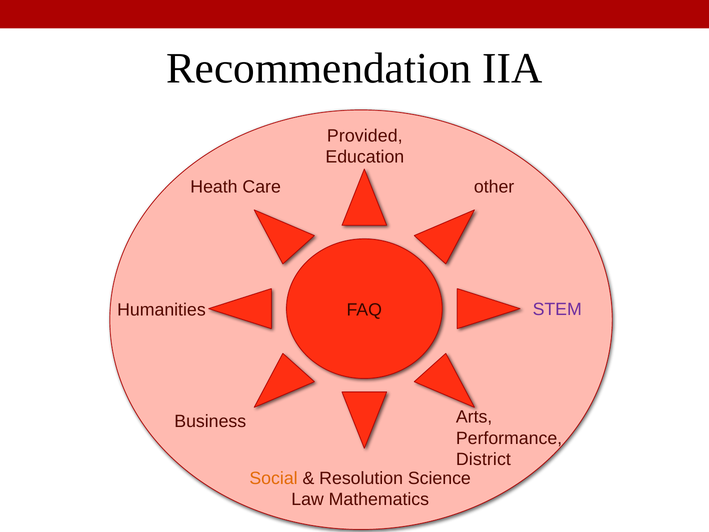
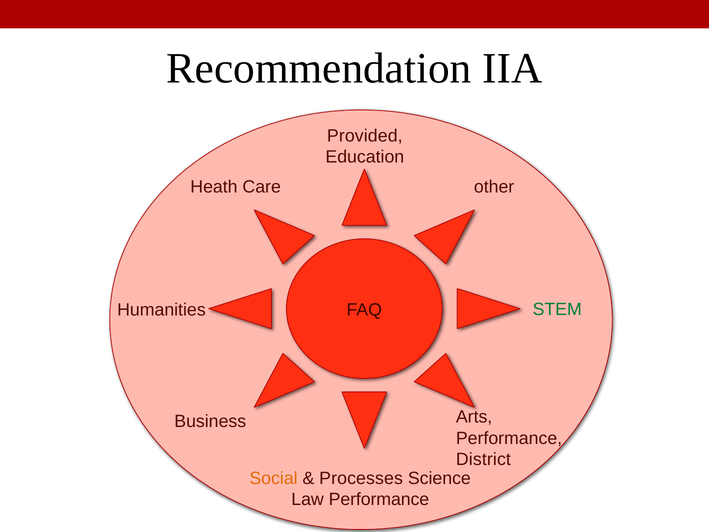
STEM colour: purple -> green (557, 309)
Resolution: Resolution -> Processes (361, 478)
Law Mathematics: Mathematics -> Performance (379, 499)
